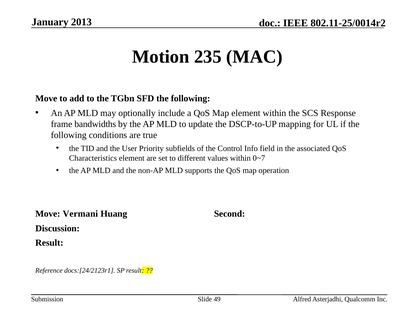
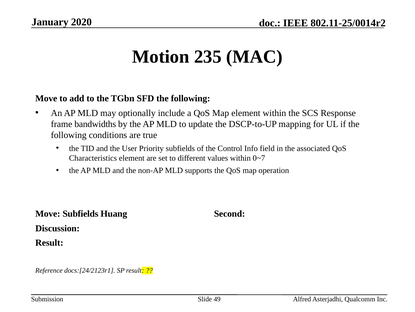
2013: 2013 -> 2020 (81, 22)
Move Vermani: Vermani -> Subfields (80, 213)
